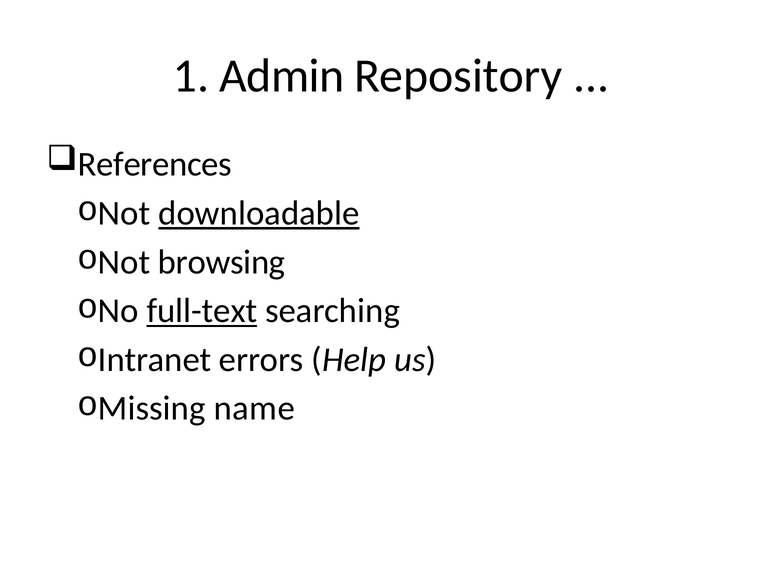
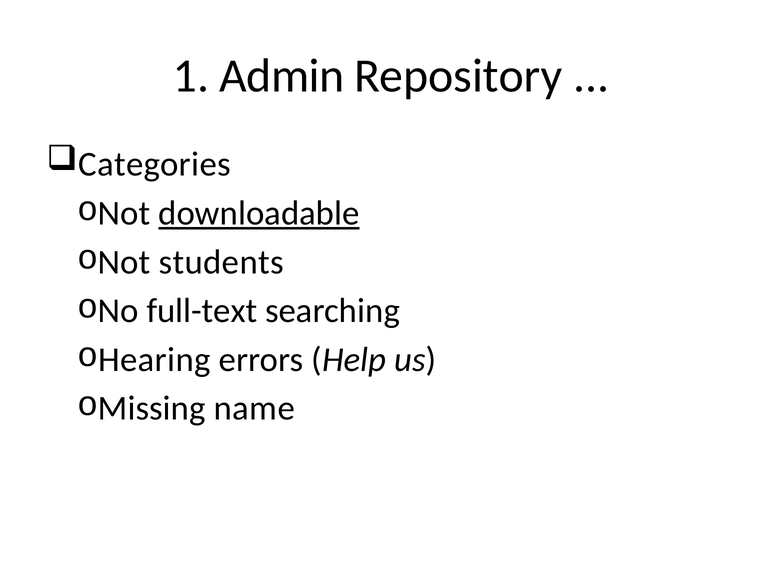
References: References -> Categories (155, 164)
browsing: browsing -> students (221, 262)
full-text underline: present -> none (202, 310)
Intranet: Intranet -> Hearing (154, 359)
